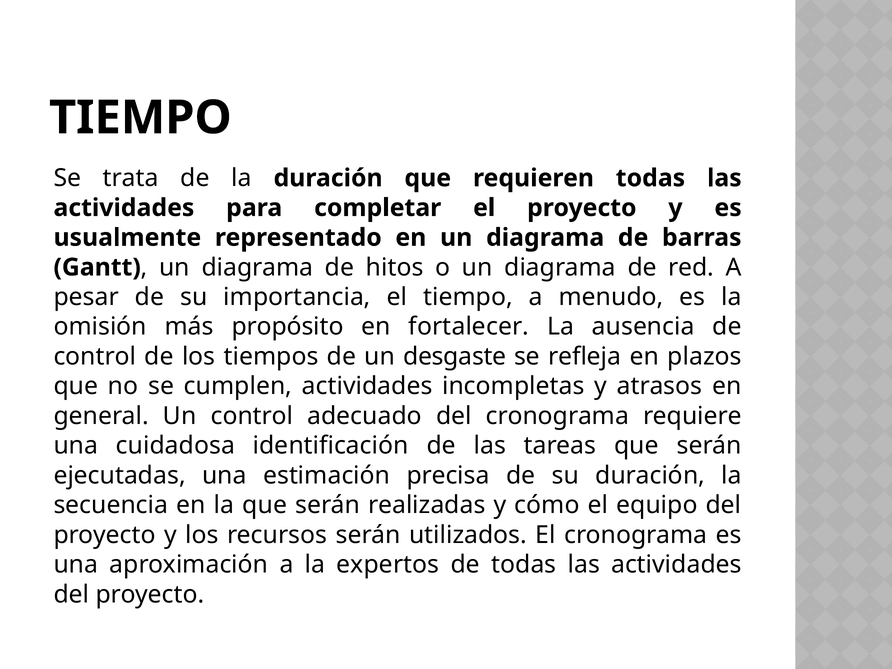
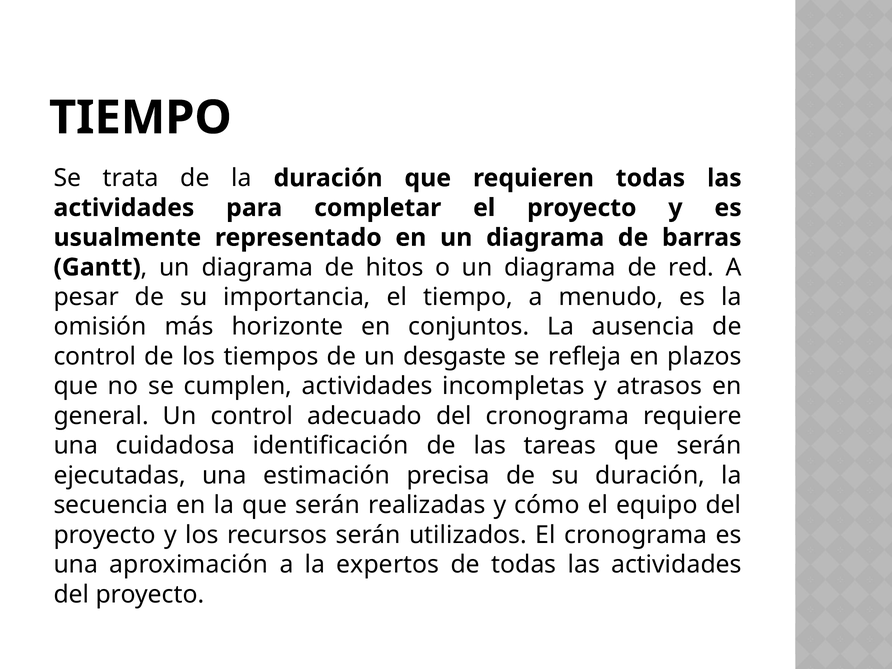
propósito: propósito -> horizonte (288, 327)
fortalecer: fortalecer -> conjuntos (469, 327)
